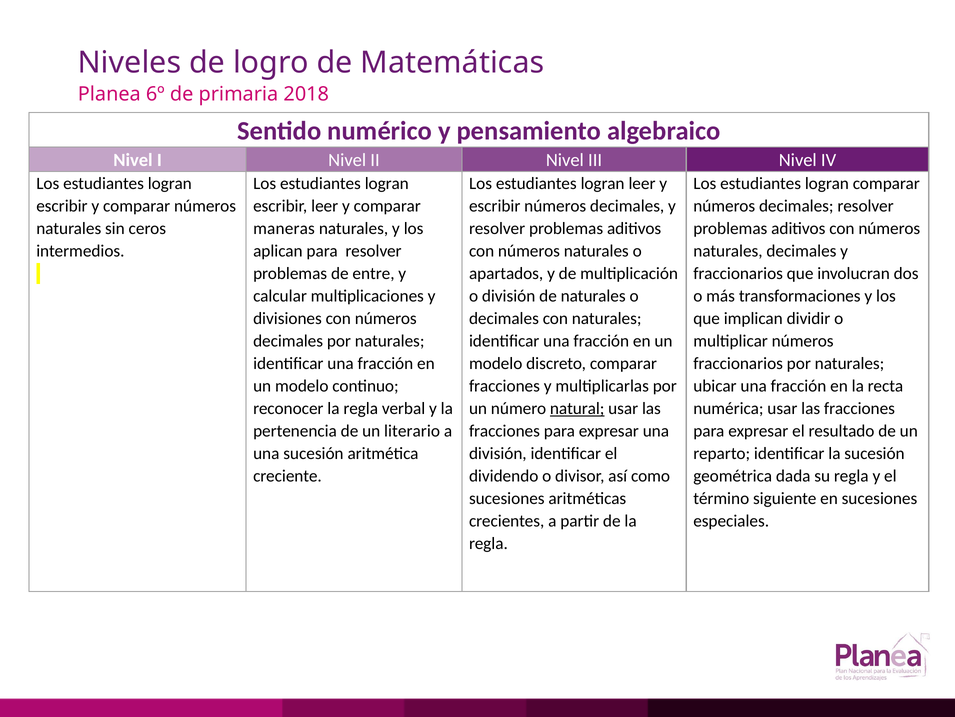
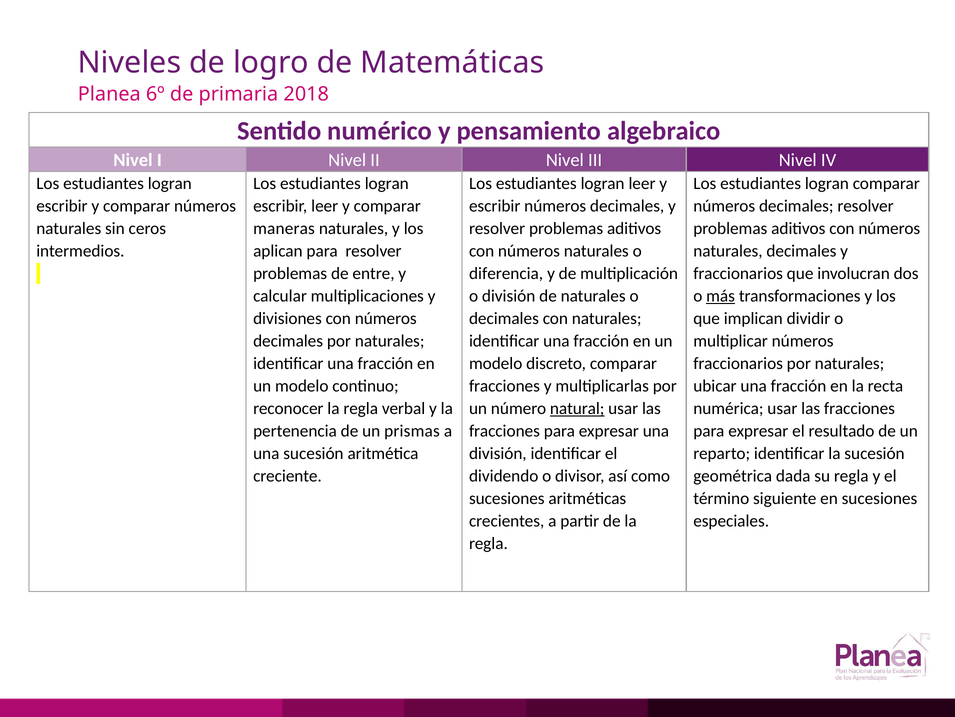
apartados: apartados -> diferencia (506, 273)
más underline: none -> present (721, 296)
literario: literario -> prismas (412, 431)
